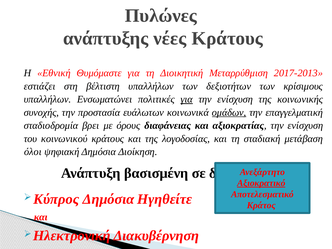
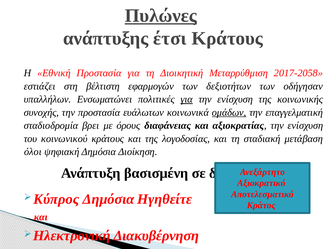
Πυλώνες underline: none -> present (161, 16)
νέες: νέες -> έτσι (170, 38)
Εθνική Θυμόμαστε: Θυμόμαστε -> Προστασία (99, 73)
2017-2013: 2017-2013 -> 2017-2058 (298, 73)
βέλτιστη υπαλλήλων: υπαλλήλων -> εφαρμογών (151, 86)
κρίσιμους: κρίσιμους -> οδήγησαν (303, 86)
Αξιοκρατικό underline: present -> none (261, 183)
